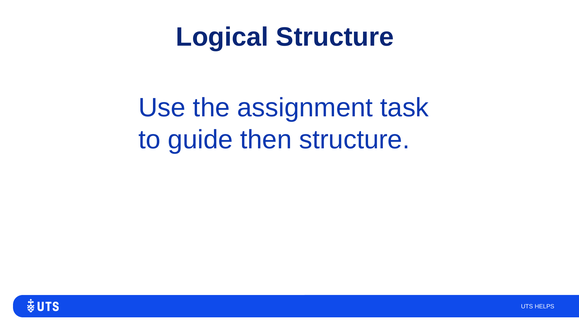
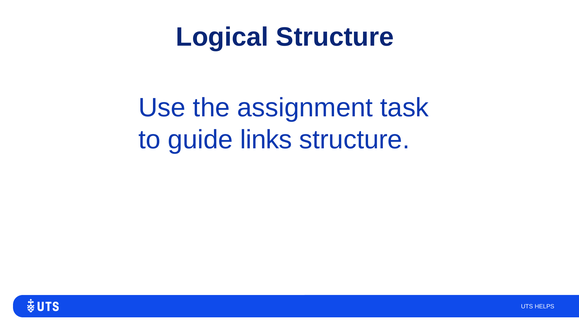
then: then -> links (266, 140)
